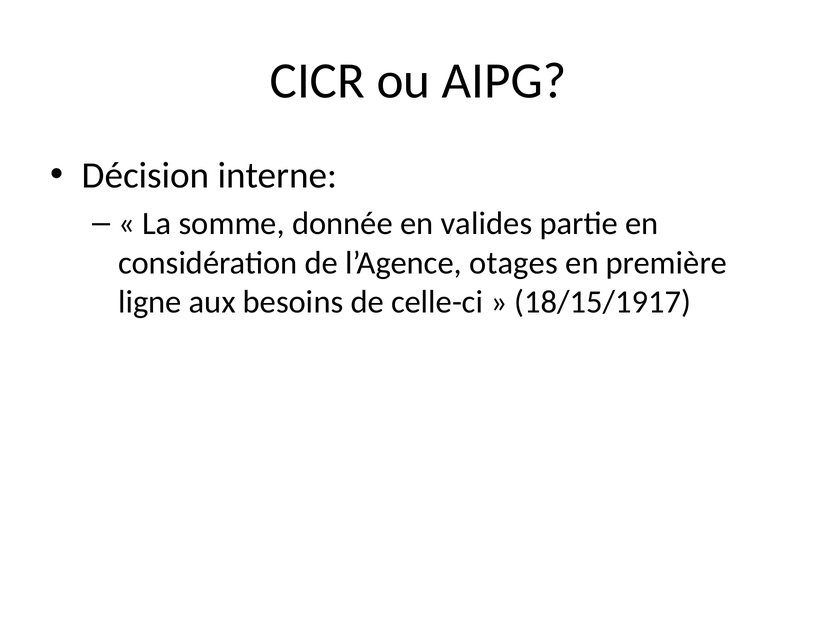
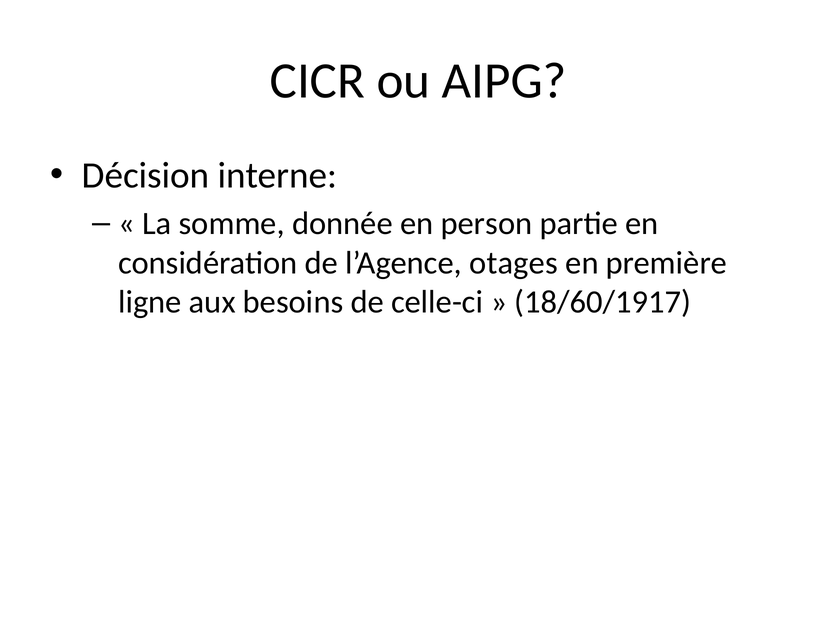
valides: valides -> person (486, 224)
18/15/1917: 18/15/1917 -> 18/60/1917 (603, 302)
